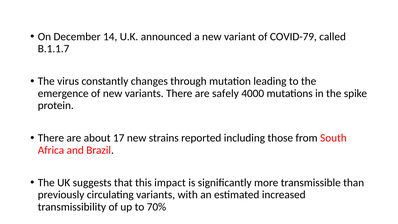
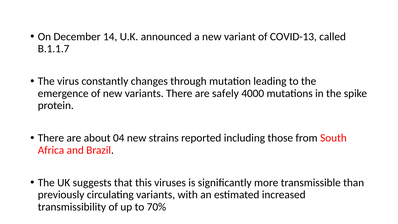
COVID-79: COVID-79 -> COVID-13 (293, 37)
17: 17 -> 04 (119, 138)
impact: impact -> viruses (170, 183)
